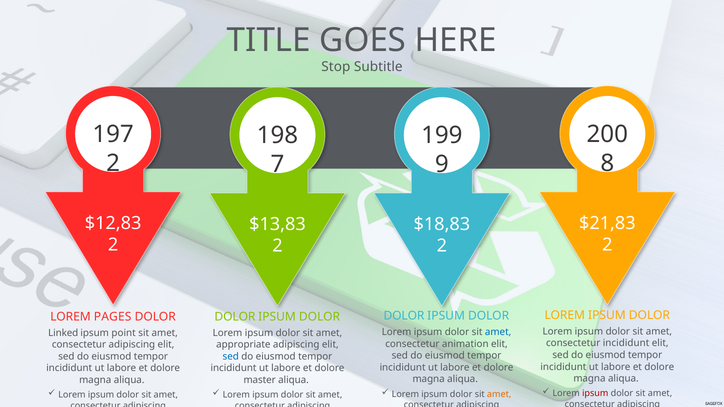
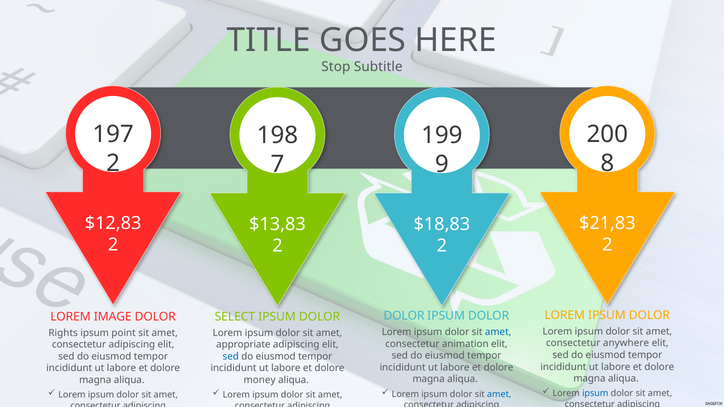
PAGES: PAGES -> IMAGE (113, 317)
DOLOR: DOLOR -> SELECT (235, 317)
Linked: Linked -> Rights (63, 333)
consectetur incididunt: incididunt -> anywhere (626, 343)
master: master -> money (260, 380)
ipsum colour: red -> blue (595, 394)
amet colour: orange -> blue (499, 394)
